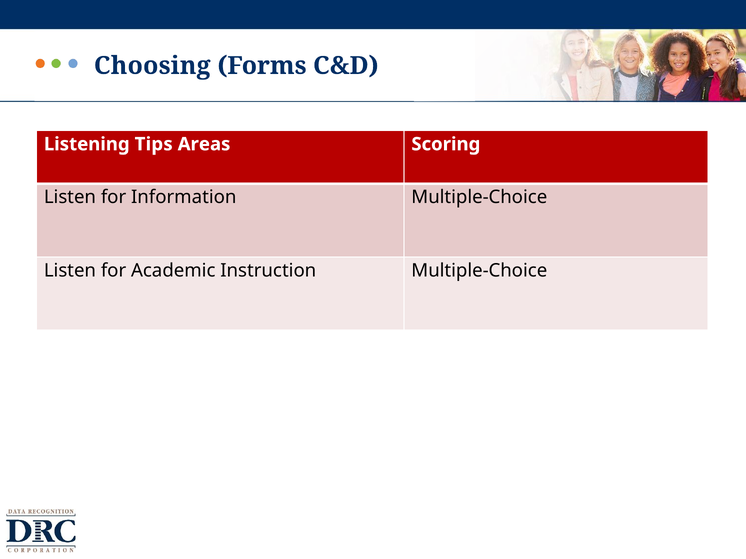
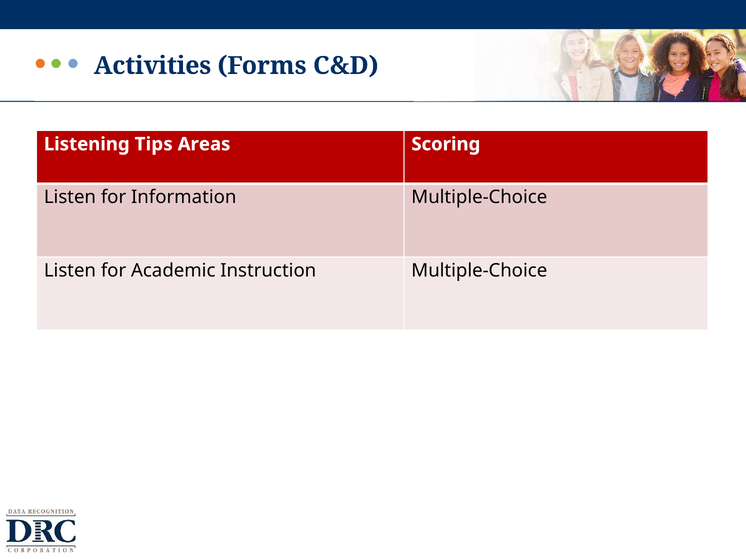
Choosing: Choosing -> Activities (152, 66)
